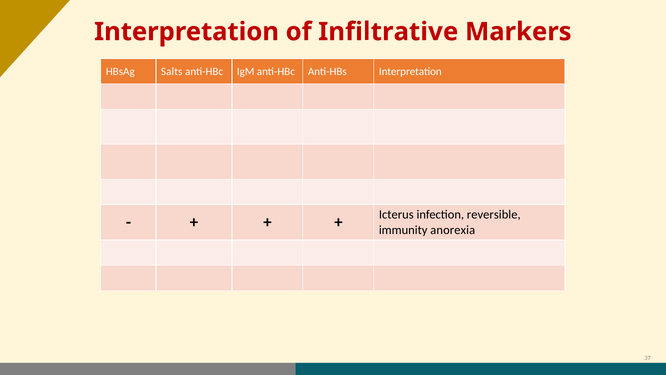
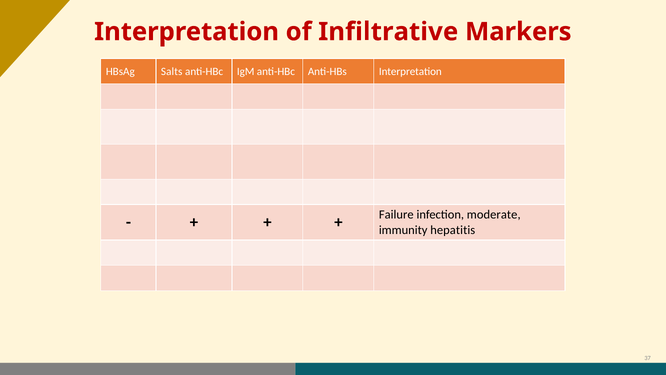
Icterus: Icterus -> Failure (396, 215)
reversible: reversible -> moderate (494, 215)
anorexia: anorexia -> hepatitis (453, 230)
